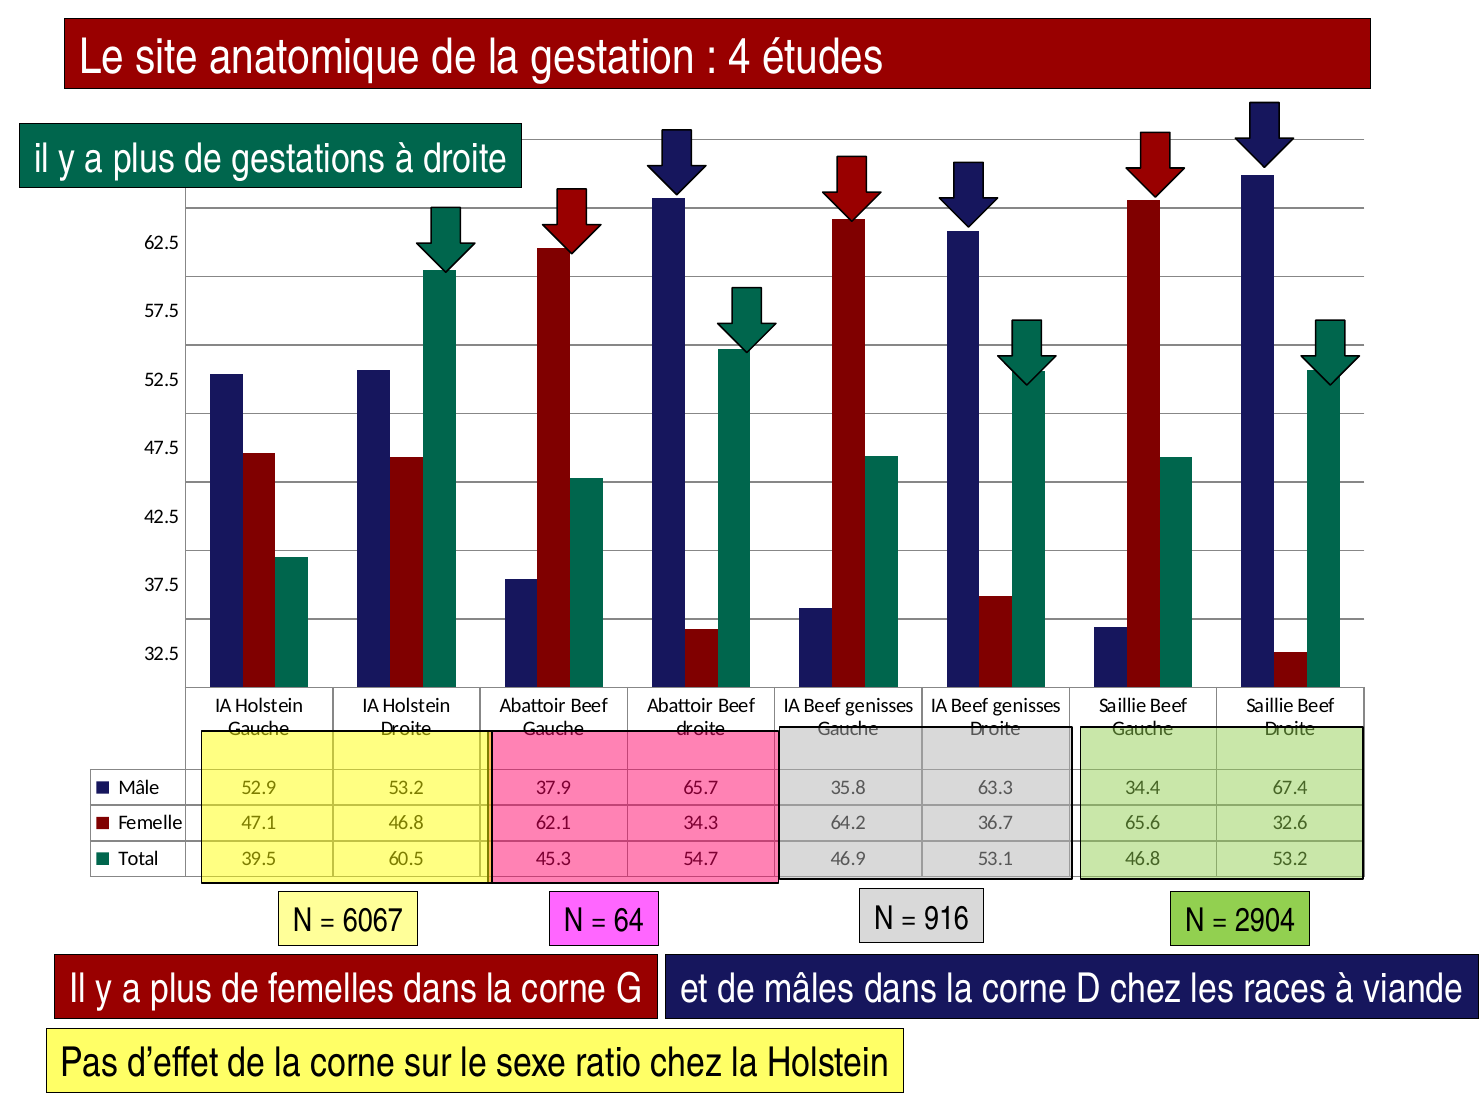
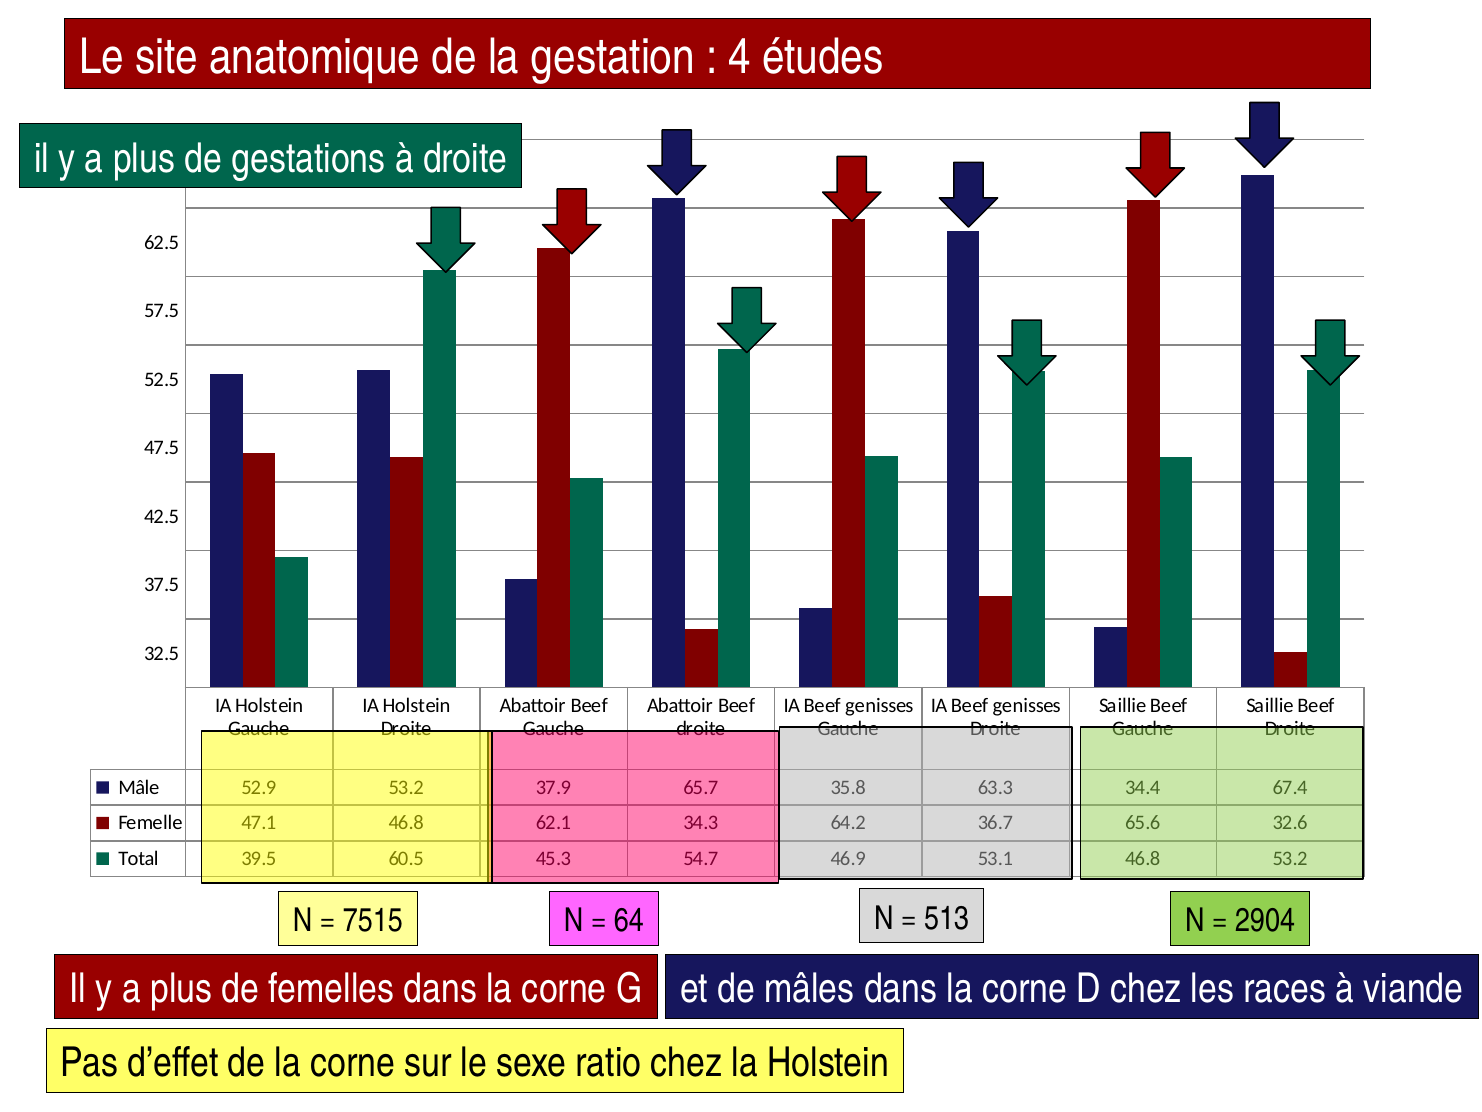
6067: 6067 -> 7515 (373, 921)
916: 916 -> 513 (947, 918)
